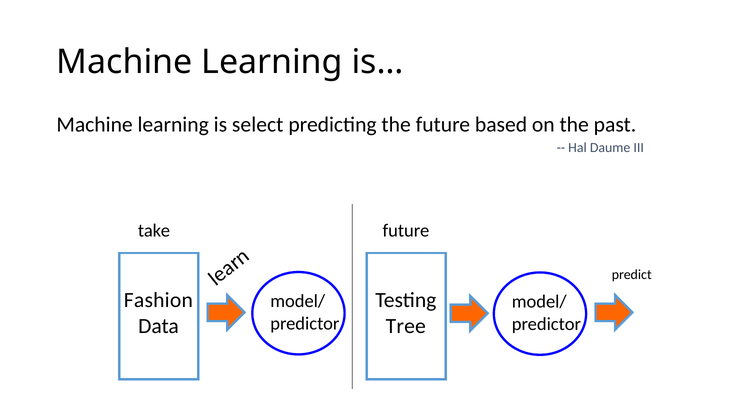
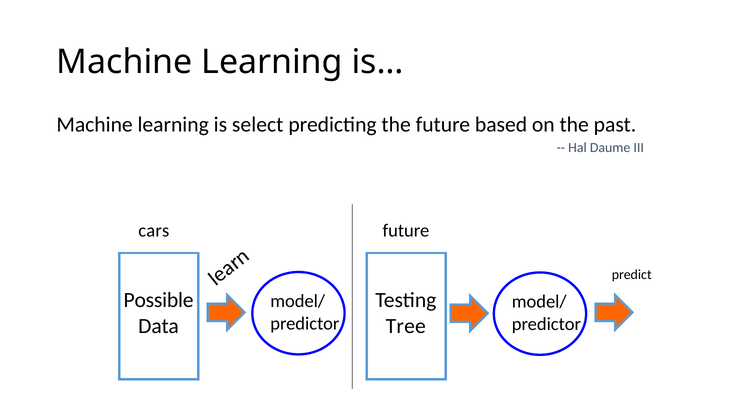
take: take -> cars (154, 230)
Fashion: Fashion -> Possible (159, 300)
